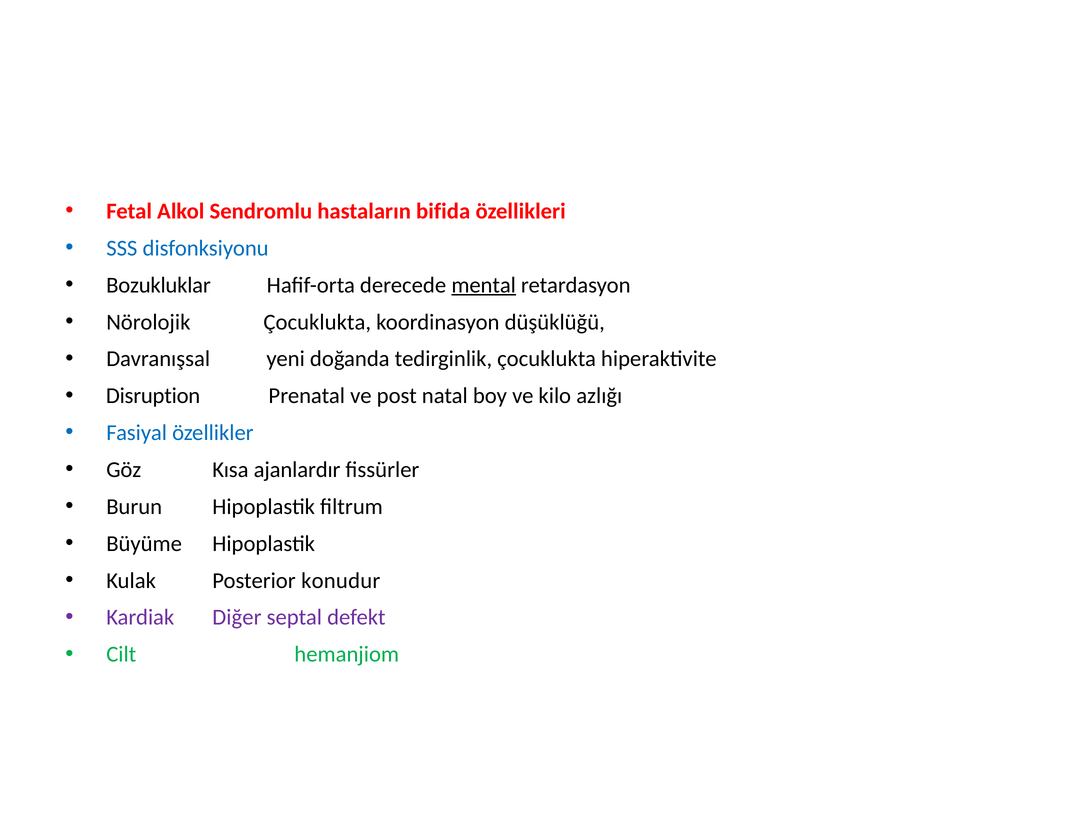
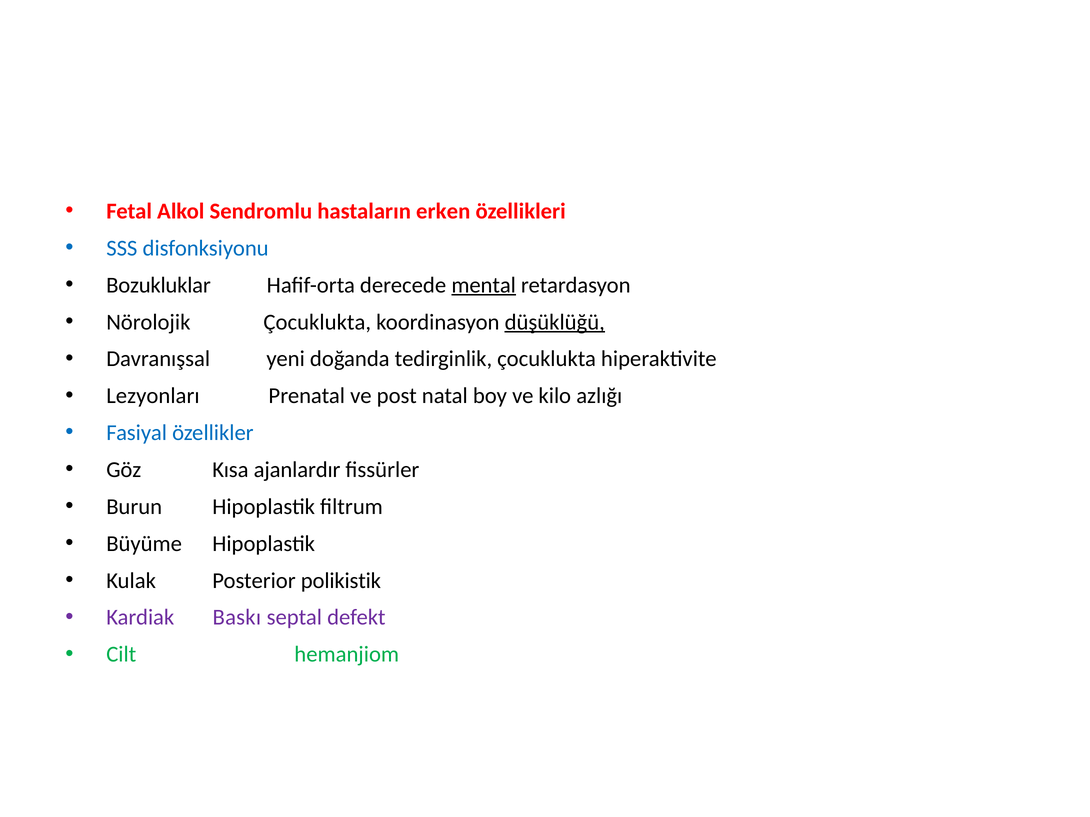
bifida: bifida -> erken (443, 211)
düşüklüğü underline: none -> present (555, 322)
Disruption: Disruption -> Lezyonları (153, 396)
konudur: konudur -> polikistik (341, 581)
Diğer: Diğer -> Baskı (237, 618)
